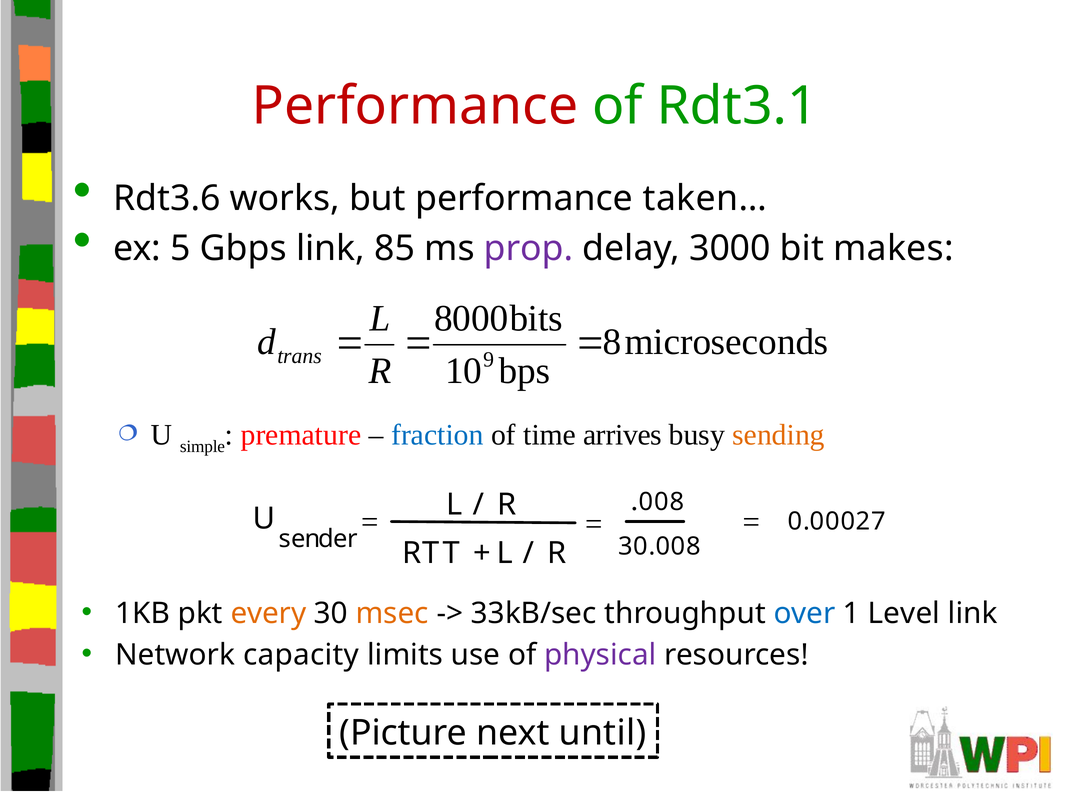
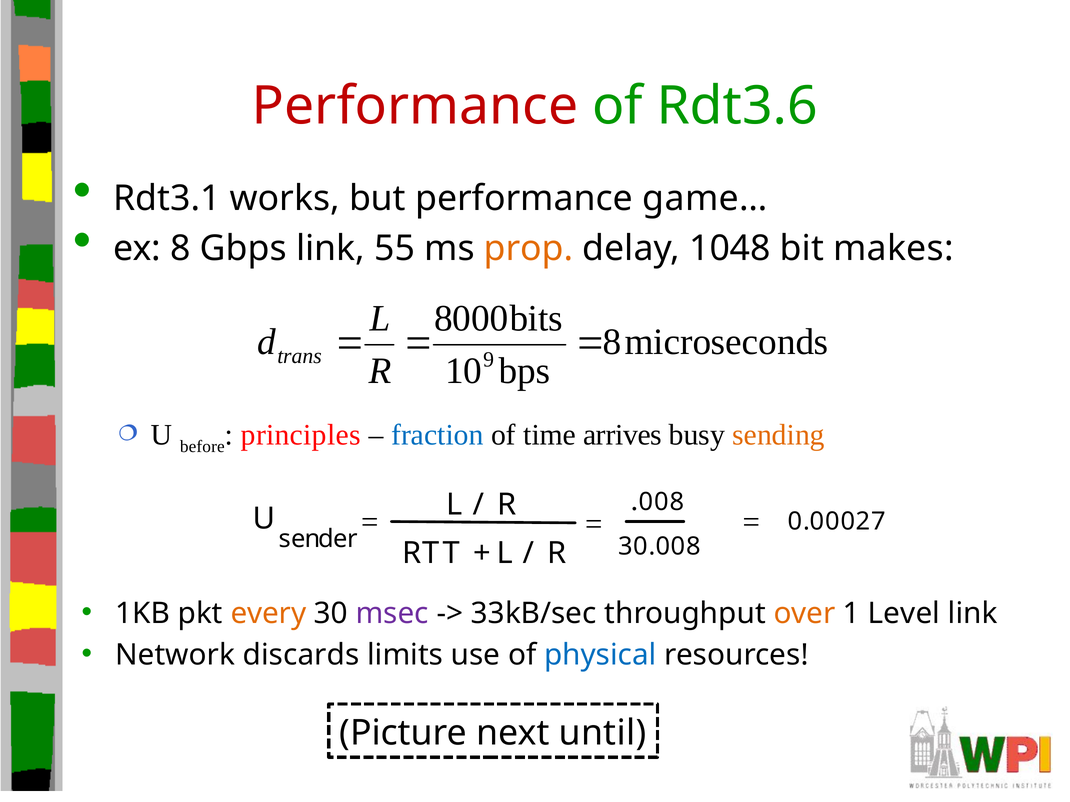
Rdt3.1: Rdt3.1 -> Rdt3.6 (737, 106)
Rdt3.6: Rdt3.6 -> Rdt3.1 (167, 199)
taken…: taken… -> game… (705, 199)
ex 5: 5 -> 8 (180, 249)
85: 85 -> 55 (395, 249)
prop colour: purple -> orange (529, 249)
3000: 3000 -> 1048 (730, 249)
simple: simple -> before (202, 447)
premature: premature -> principles (301, 435)
msec colour: orange -> purple (392, 614)
over colour: blue -> orange (804, 614)
capacity: capacity -> discards (301, 655)
physical colour: purple -> blue (600, 655)
